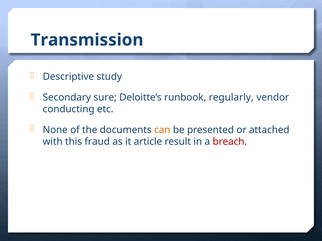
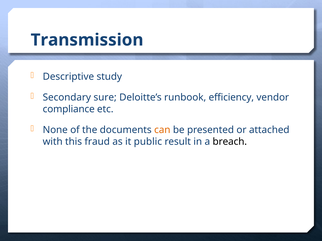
regularly: regularly -> efficiency (231, 98)
conducting: conducting -> compliance (69, 109)
article: article -> public (148, 142)
breach colour: red -> black (230, 142)
